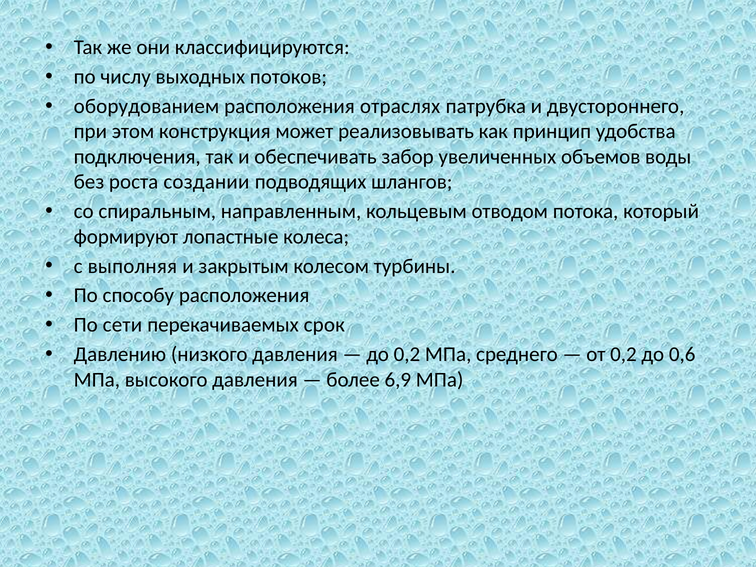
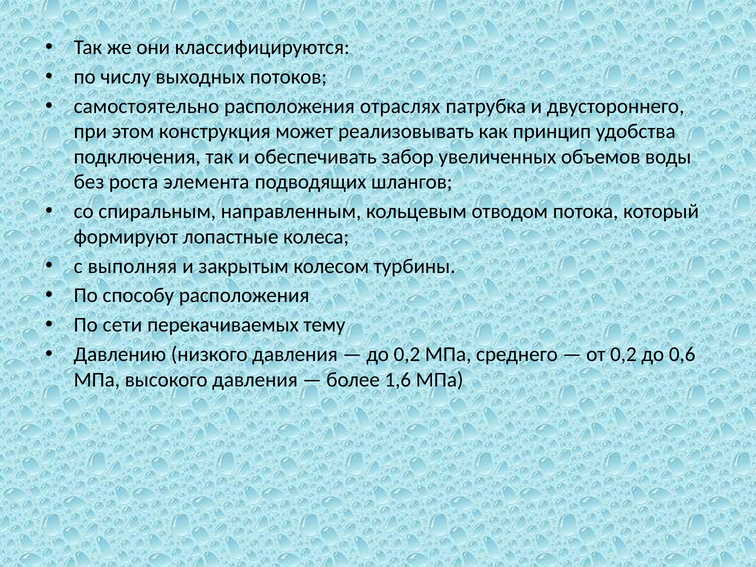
оборудованием: оборудованием -> самостоятельно (146, 106)
создании: создании -> элемента (206, 182)
срок: срок -> тему (324, 325)
6,9: 6,9 -> 1,6 (398, 380)
